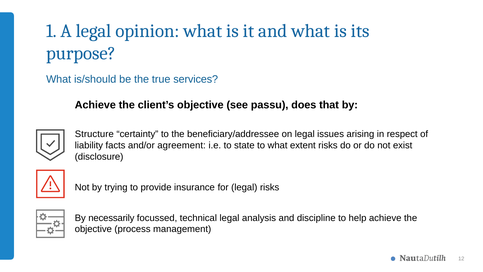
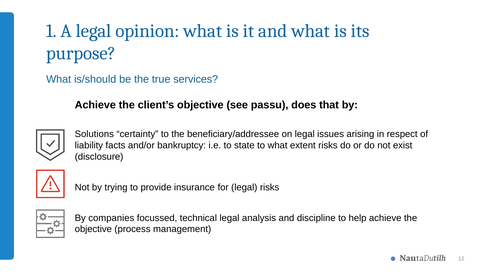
Structure: Structure -> Solutions (94, 134)
agreement: agreement -> bankruptcy (182, 145)
necessarily: necessarily -> companies (111, 218)
